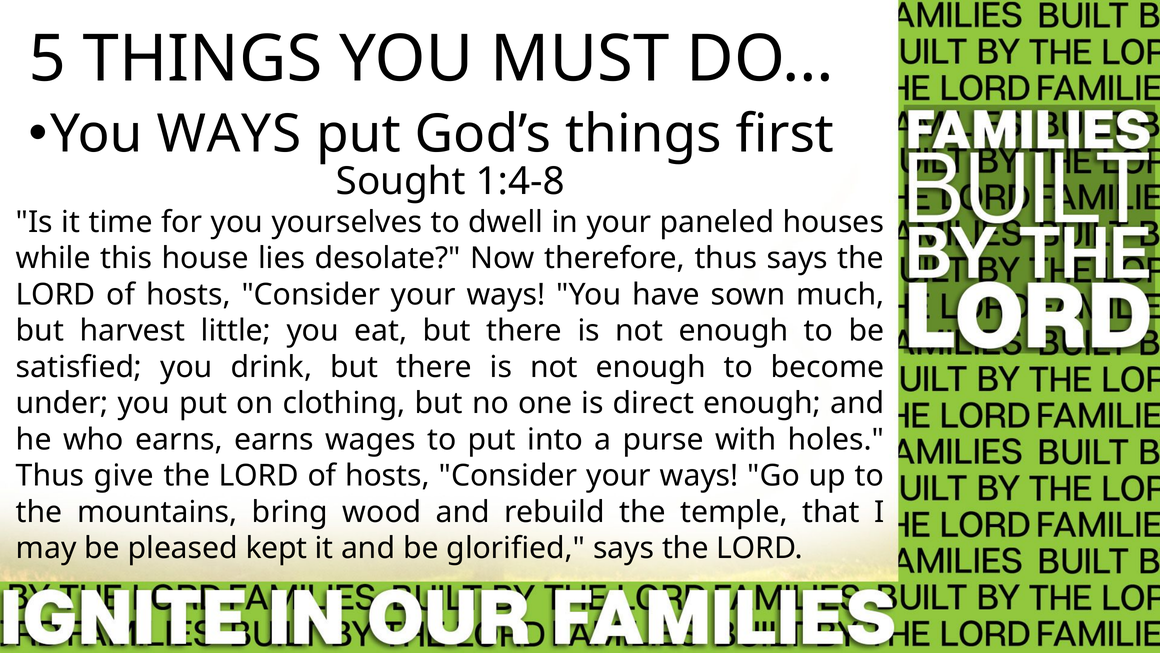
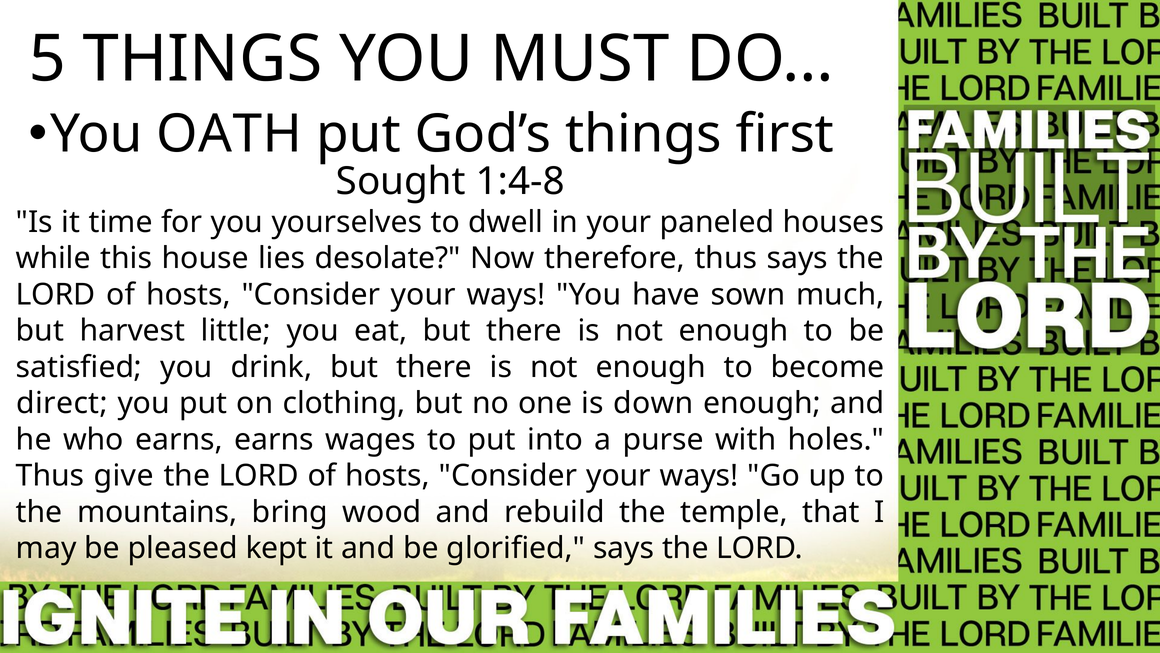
You WAYS: WAYS -> OATH (229, 134)
under: under -> direct (62, 403)
direct: direct -> down (653, 403)
